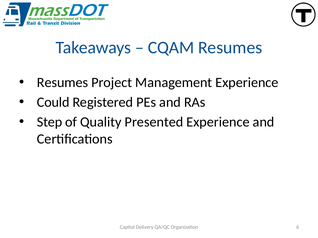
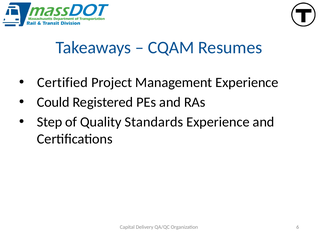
Resumes: Resumes -> Certified (63, 83)
Presented: Presented -> Standards (154, 122)
